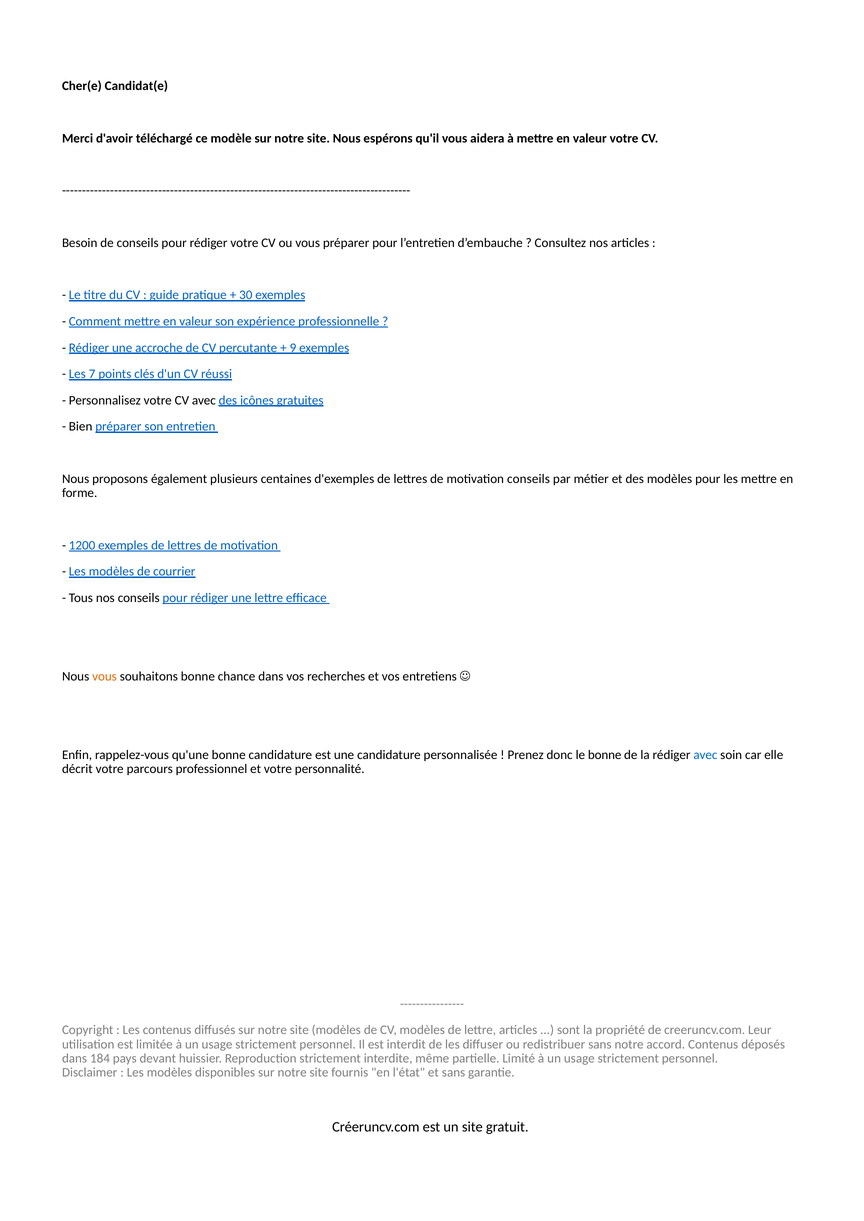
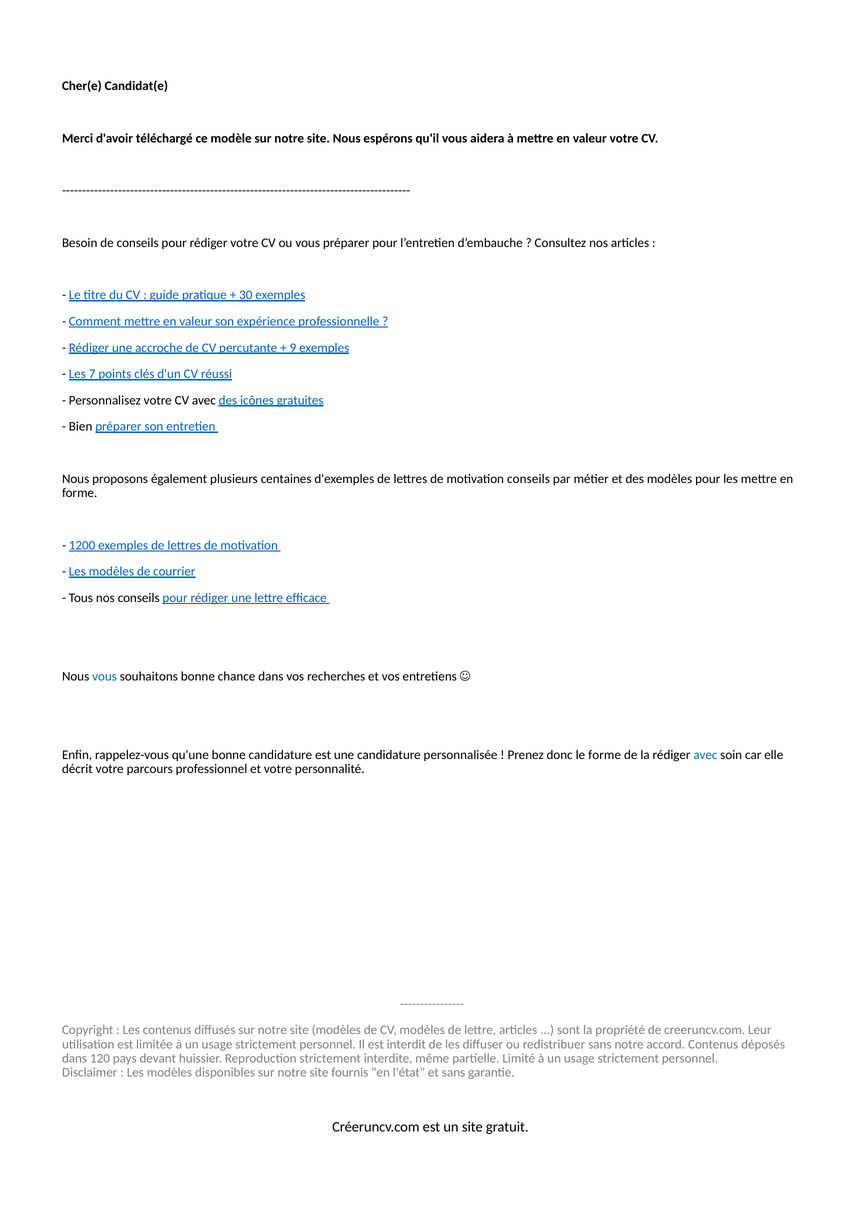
vous colour: orange -> blue (104, 676)
le bonne: bonne -> forme (605, 755)
184: 184 -> 120 (100, 1058)
